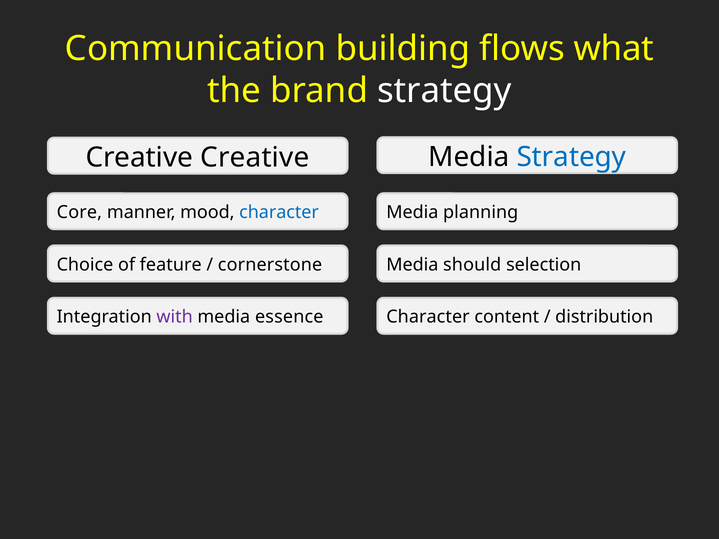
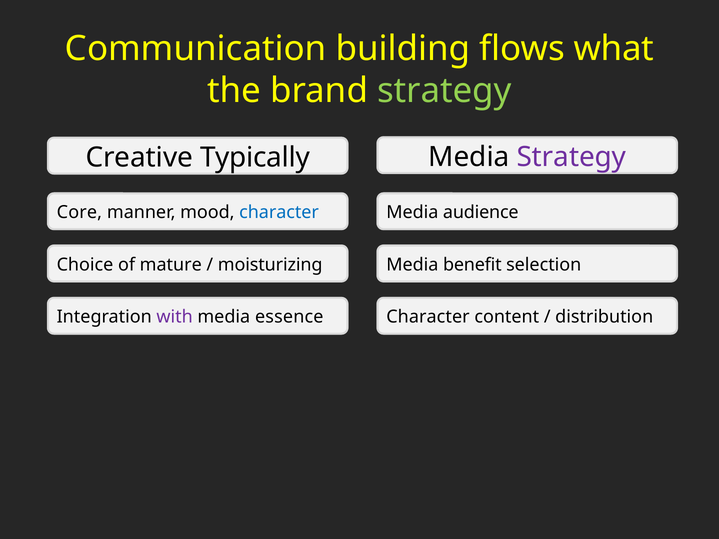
strategy colour: white -> light green (444, 91)
Creative Creative: Creative -> Typically (255, 158)
Strategy colour: blue -> purple (571, 157)
planning: planning -> audience (481, 213)
feature: feature -> mature (171, 265)
cornerstone: cornerstone -> moisturizing (270, 265)
should: should -> benefit (472, 265)
